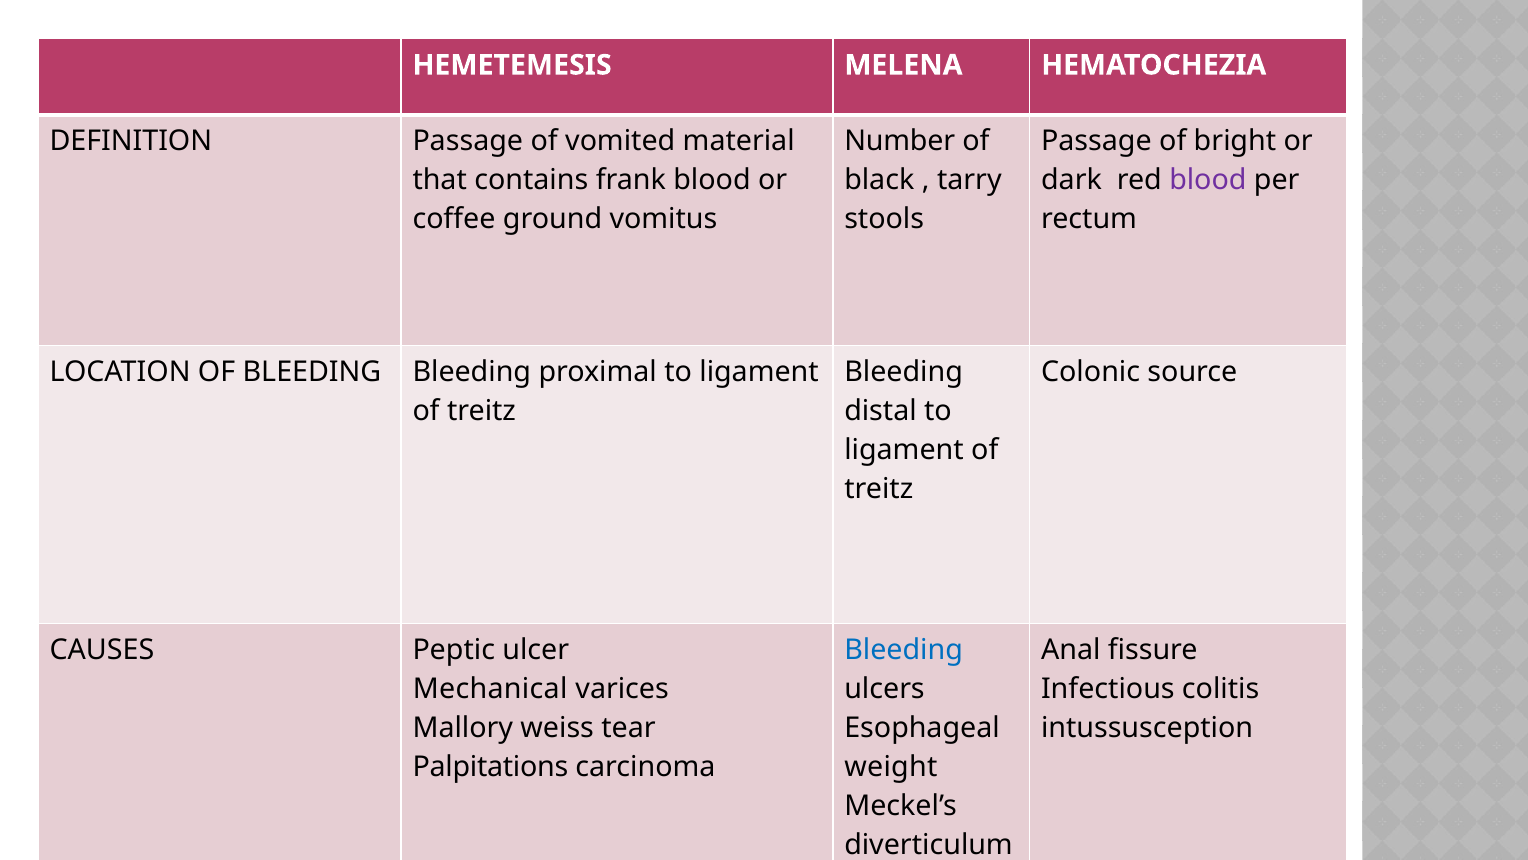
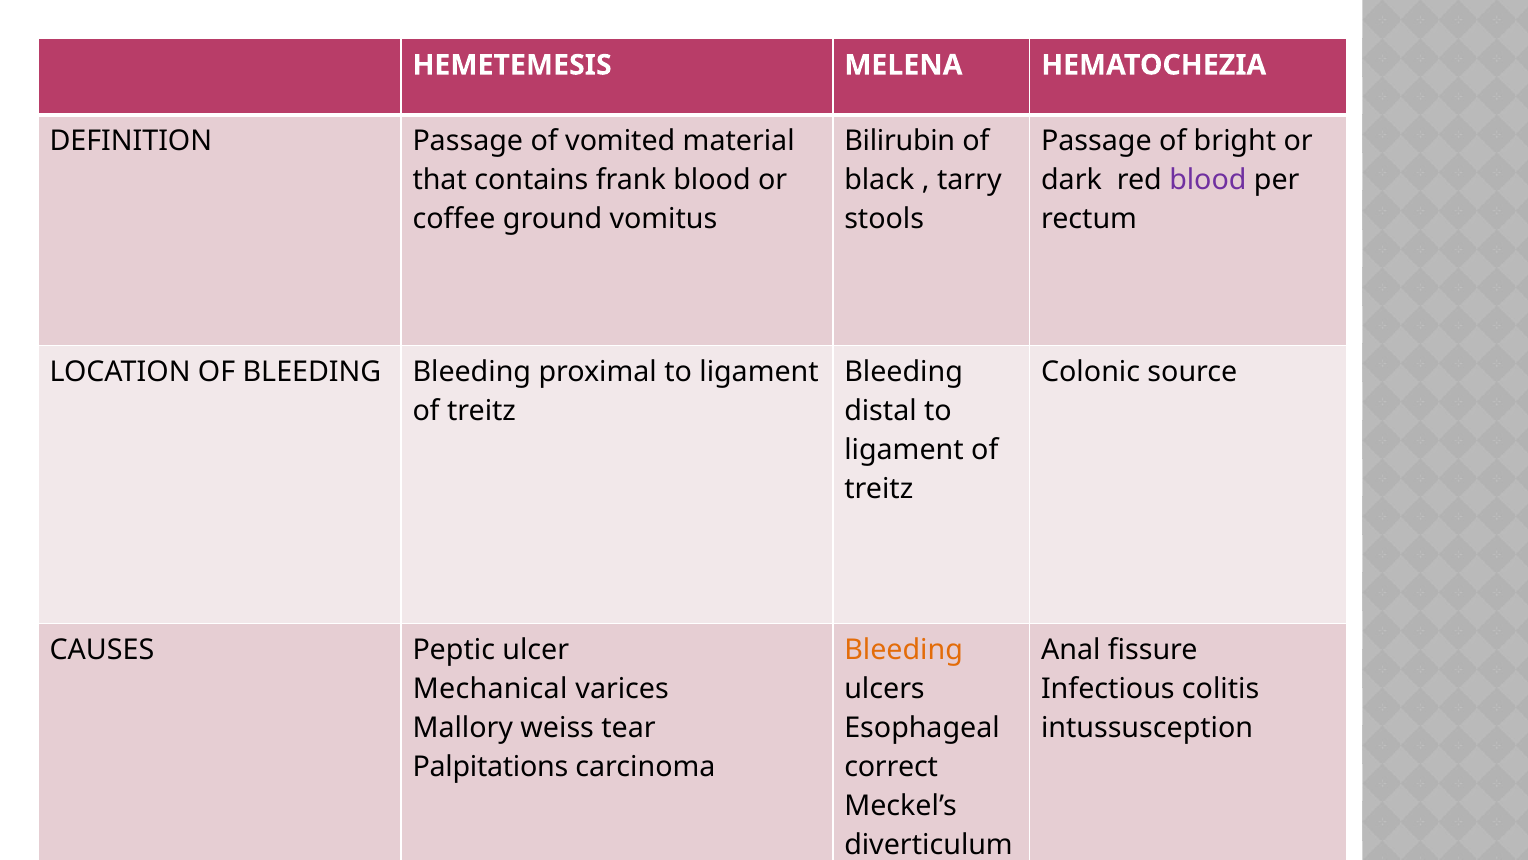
Number: Number -> Bilirubin (900, 141)
Bleeding colour: blue -> orange (904, 650)
weight: weight -> correct (891, 767)
